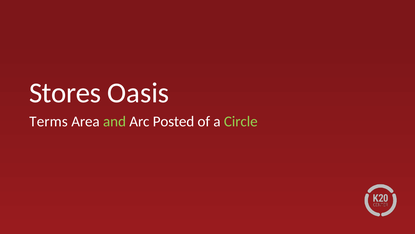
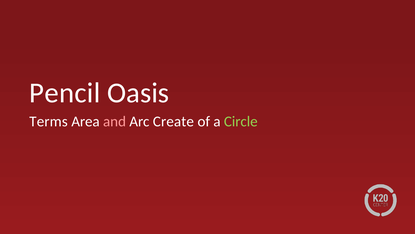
Stores: Stores -> Pencil (65, 93)
and colour: light green -> pink (115, 121)
Posted: Posted -> Create (173, 121)
